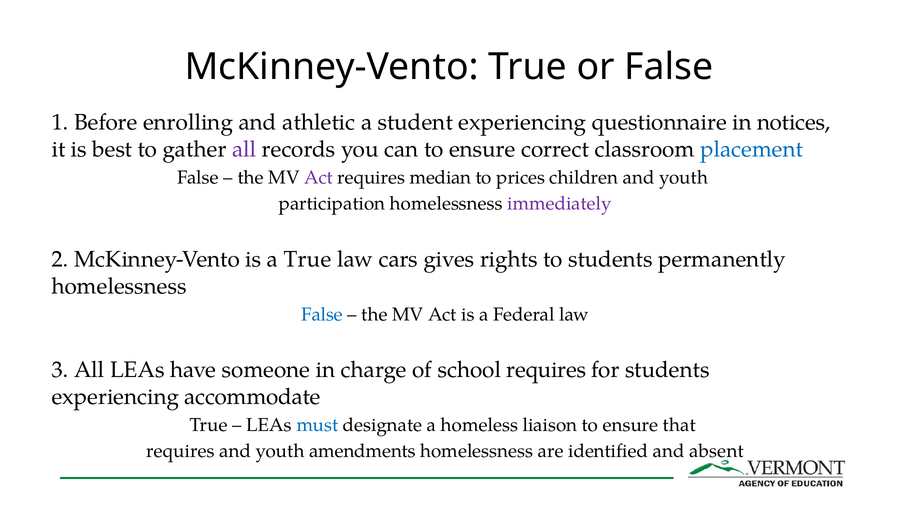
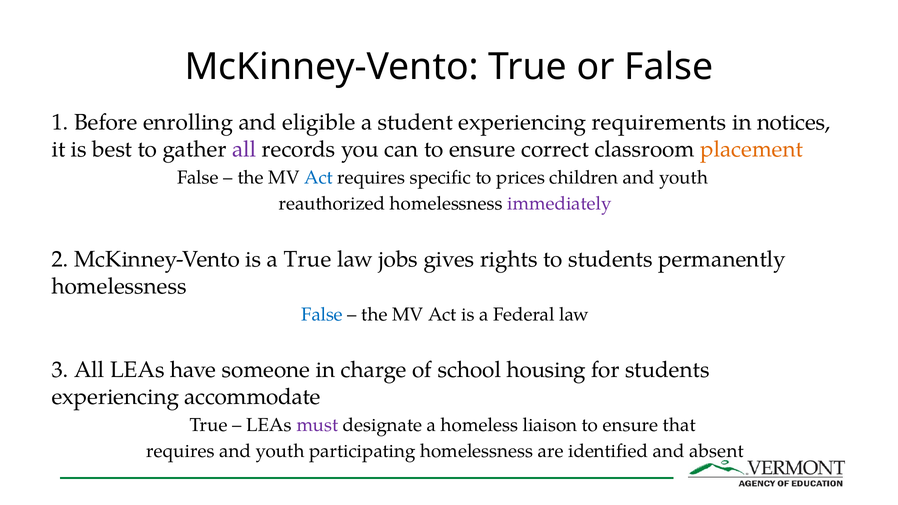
athletic: athletic -> eligible (319, 122)
questionnaire: questionnaire -> requirements (659, 122)
placement colour: blue -> orange (752, 149)
Act colour: purple -> blue (319, 177)
median: median -> specific (440, 177)
participation: participation -> reauthorized (332, 204)
cars: cars -> jobs (398, 259)
school requires: requires -> housing (546, 370)
must colour: blue -> purple (317, 425)
amendments: amendments -> participating (362, 451)
